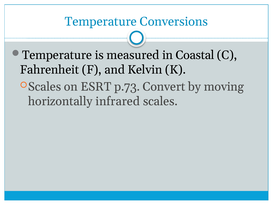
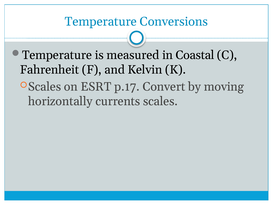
p.73: p.73 -> p.17 (127, 87)
infrared: infrared -> currents (118, 101)
